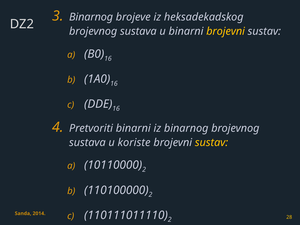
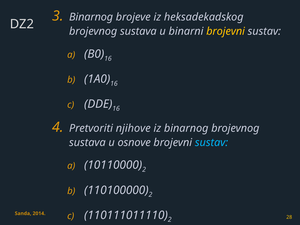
Pretvoriti binarni: binarni -> njihove (133, 128)
koriste: koriste -> osnove (134, 143)
sustav colour: yellow -> light blue (212, 143)
